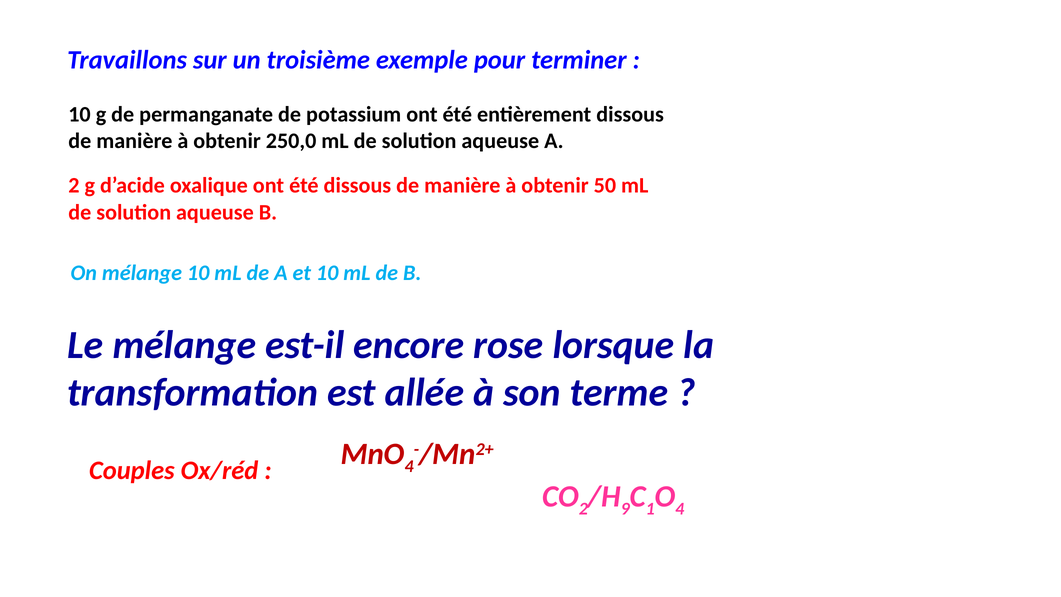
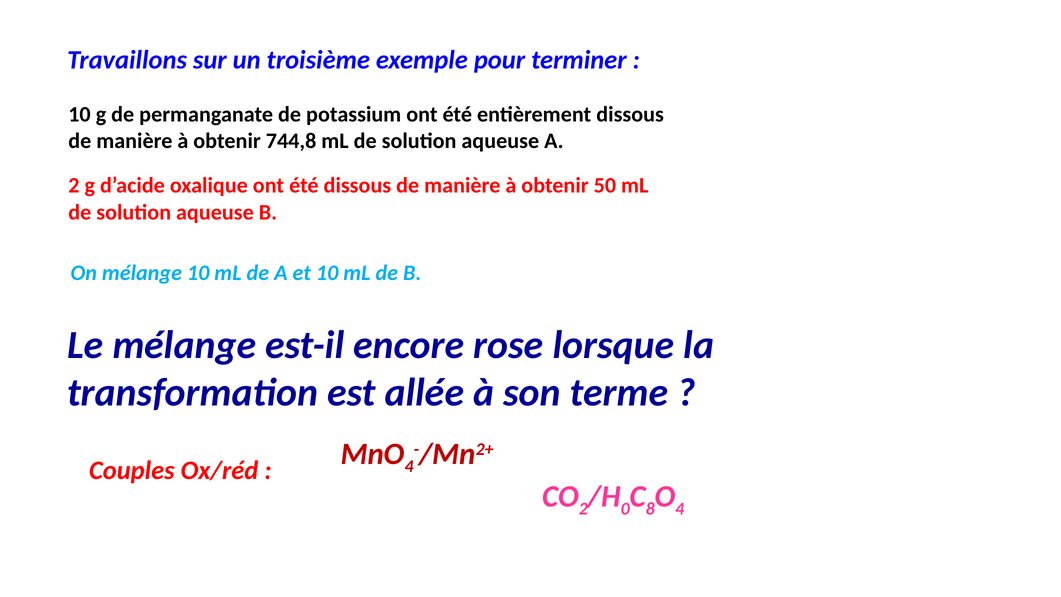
250,0: 250,0 -> 744,8 (291, 141)
9: 9 -> 0 (625, 509)
1: 1 -> 8 (650, 509)
